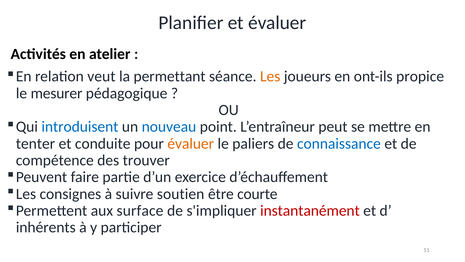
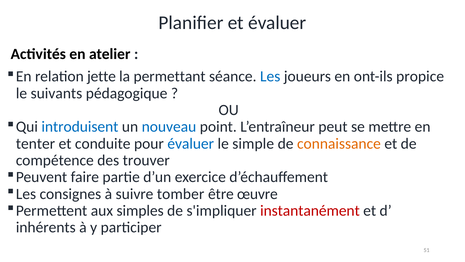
veut: veut -> jette (102, 76)
Les colour: orange -> blue (270, 76)
mesurer: mesurer -> suivants (56, 93)
évaluer colour: orange -> blue (191, 143)
paliers: paliers -> simple (253, 143)
connaissance colour: blue -> orange (339, 143)
soutien: soutien -> tomber (181, 194)
courte: courte -> œuvre (257, 194)
surface: surface -> simples (140, 210)
